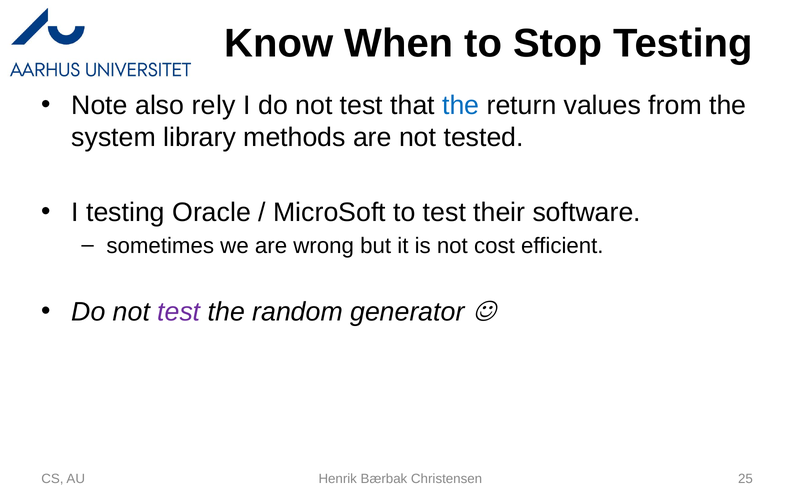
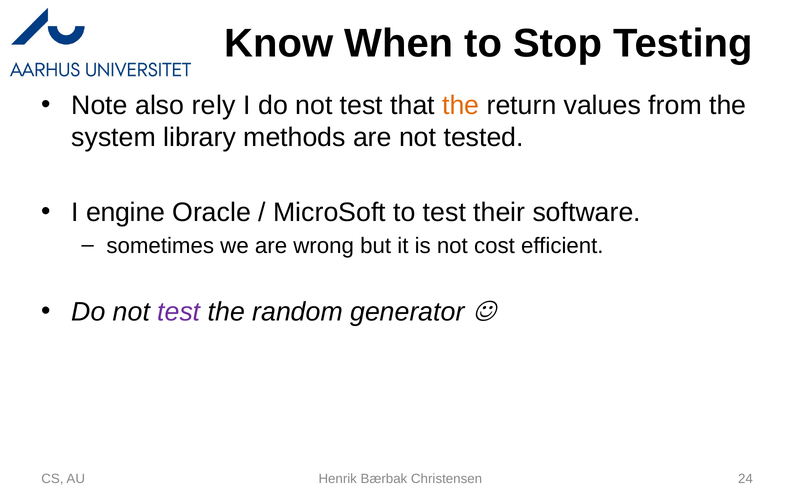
the colour: blue -> orange (461, 105)
I testing: testing -> engine (126, 212)
25: 25 -> 24 (746, 478)
